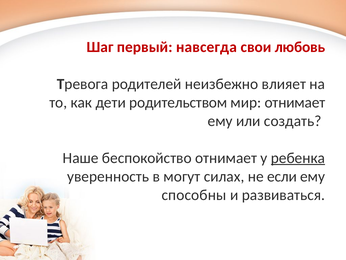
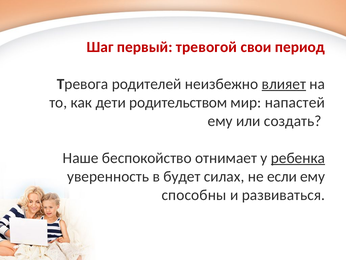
навсегда: навсегда -> тревогой (206, 47)
любовь: любовь -> период (300, 47)
влияет underline: none -> present (284, 84)
мир отнимает: отнимает -> напастей (295, 102)
могут: могут -> будет (182, 176)
